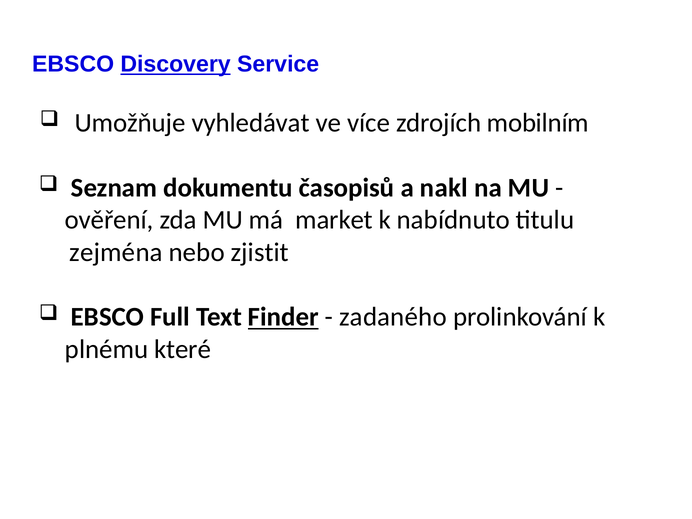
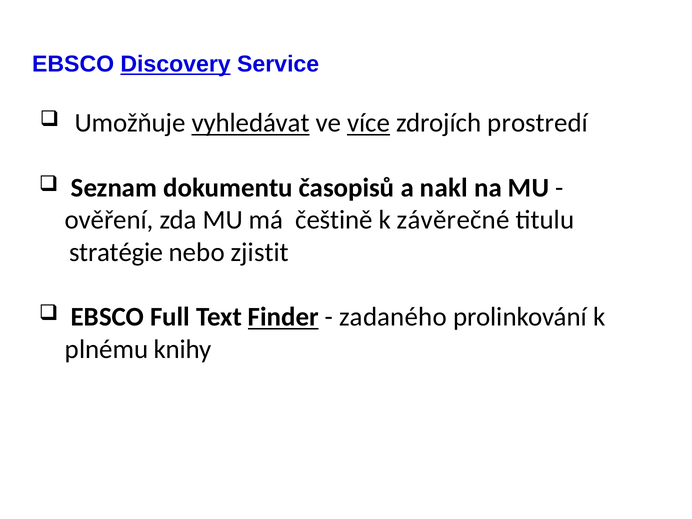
vyhledávat underline: none -> present (251, 123)
více underline: none -> present (369, 123)
mobilním: mobilním -> prostredí (538, 123)
market: market -> češtině (334, 220)
nabídnuto: nabídnuto -> závěrečné (453, 220)
zejména: zejména -> stratégie (116, 252)
které: které -> knihy (183, 349)
